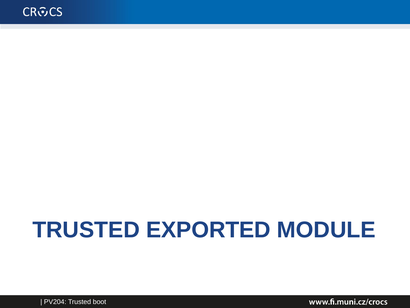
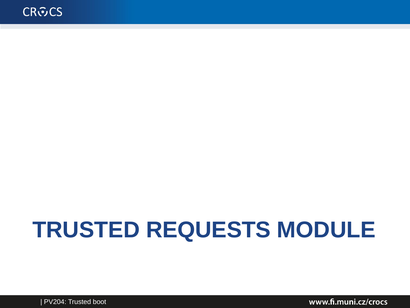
EXPORTED: EXPORTED -> REQUESTS (208, 230)
